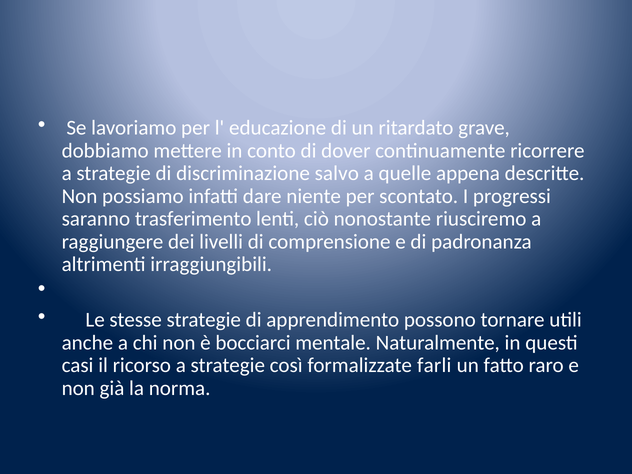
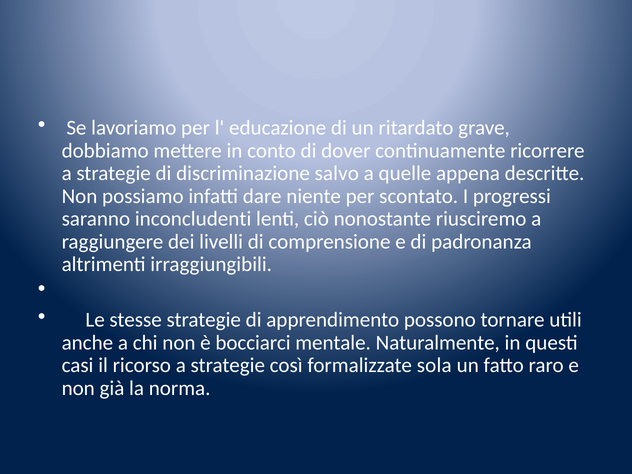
trasferimento: trasferimento -> inconcludenti (193, 219)
farli: farli -> sola (434, 365)
